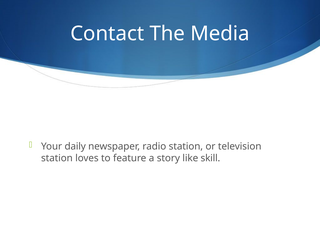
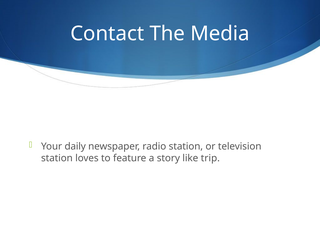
skill: skill -> trip (210, 158)
